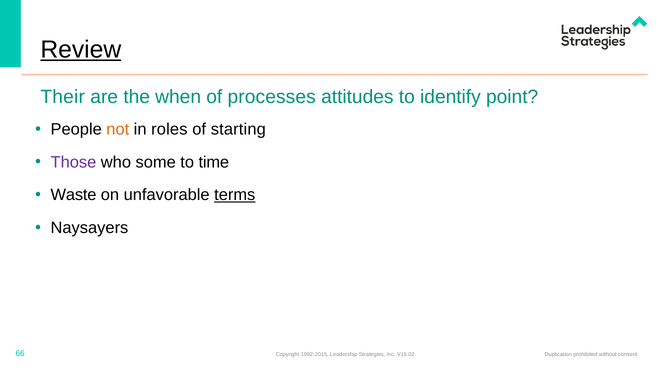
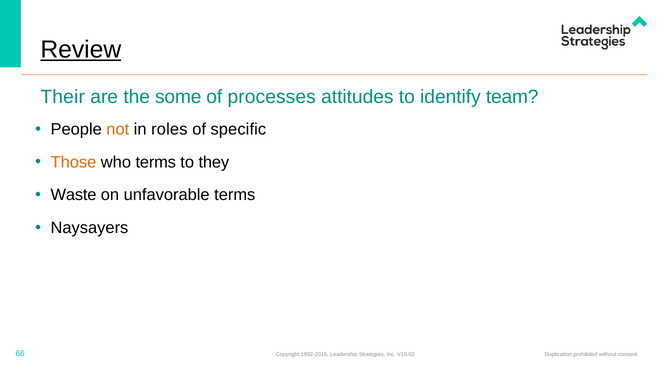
when: when -> some (178, 97)
point: point -> team (512, 97)
starting: starting -> specific (238, 129)
Those colour: purple -> orange (73, 162)
who some: some -> terms (156, 162)
time: time -> they (214, 162)
terms underline: present -> none (235, 195)
